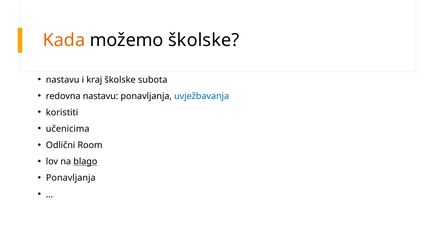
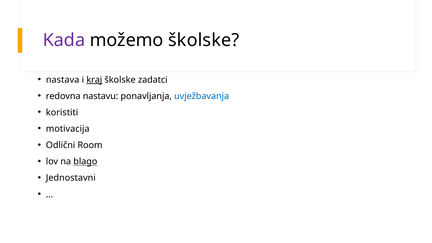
Kada colour: orange -> purple (64, 40)
nastavu: nastavu -> nastava (63, 80)
kraj underline: none -> present (94, 80)
subota: subota -> zadatci (153, 80)
učenicima: učenicima -> motivacija (68, 129)
Ponavljanja: Ponavljanja -> Jednostavni (71, 178)
